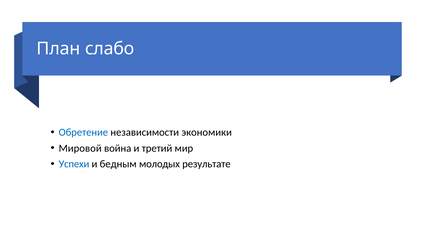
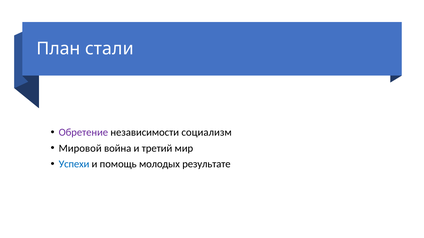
слабо: слабо -> стали (109, 49)
Обретение colour: blue -> purple (83, 133)
экономики: экономики -> социализм (207, 133)
бедным: бедным -> помощь (118, 164)
